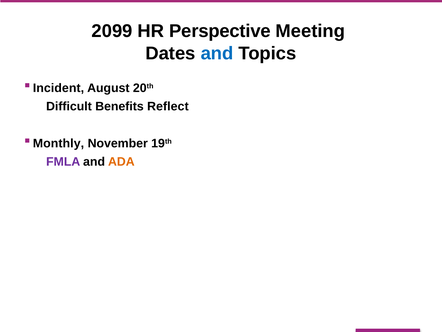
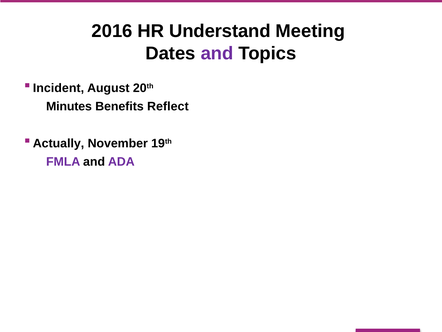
2099: 2099 -> 2016 (112, 31)
Perspective: Perspective -> Understand (220, 31)
and colour: blue -> purple (217, 53)
Difficult: Difficult -> Minutes (69, 106)
Monthly: Monthly -> Actually (59, 143)
ADA colour: orange -> purple (121, 162)
